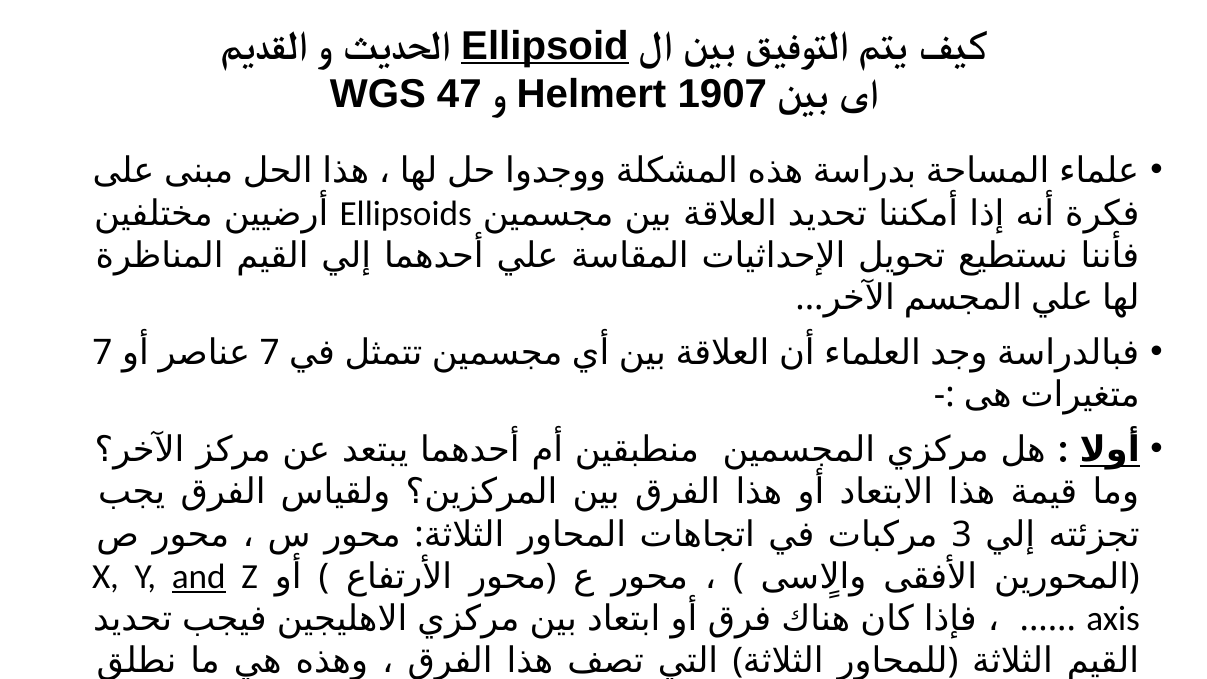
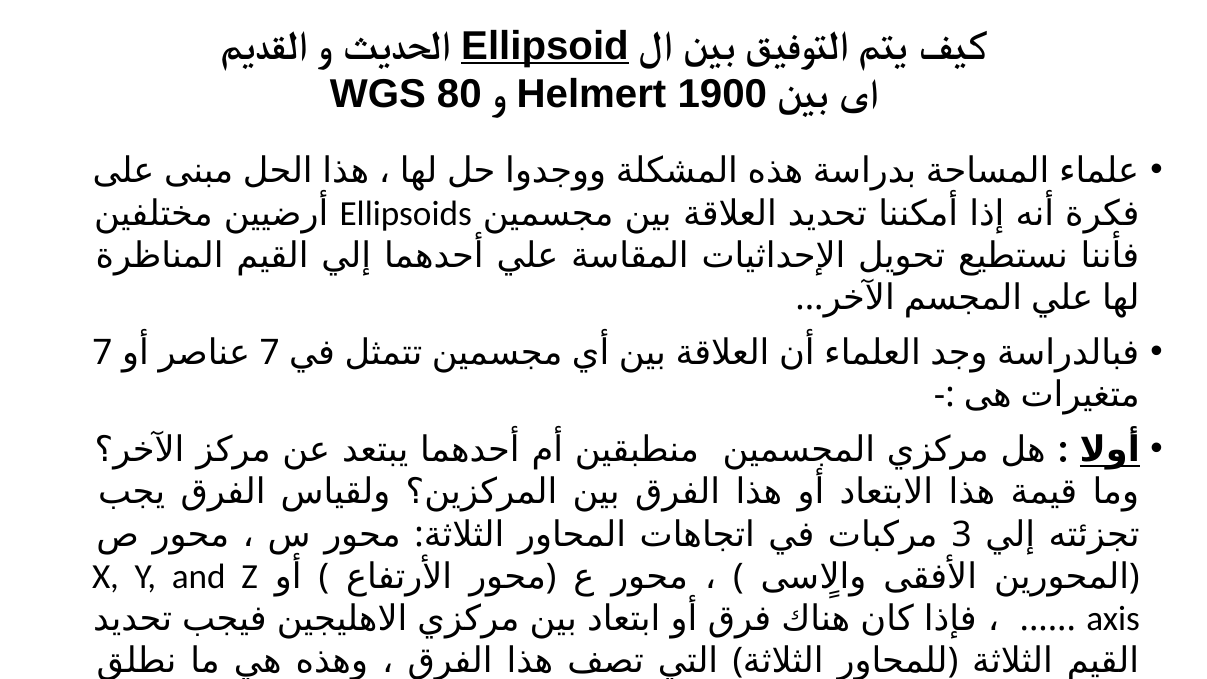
47: 47 -> 80 (459, 94)
1907: 1907 -> 1900 (722, 94)
and underline: present -> none (199, 577)
